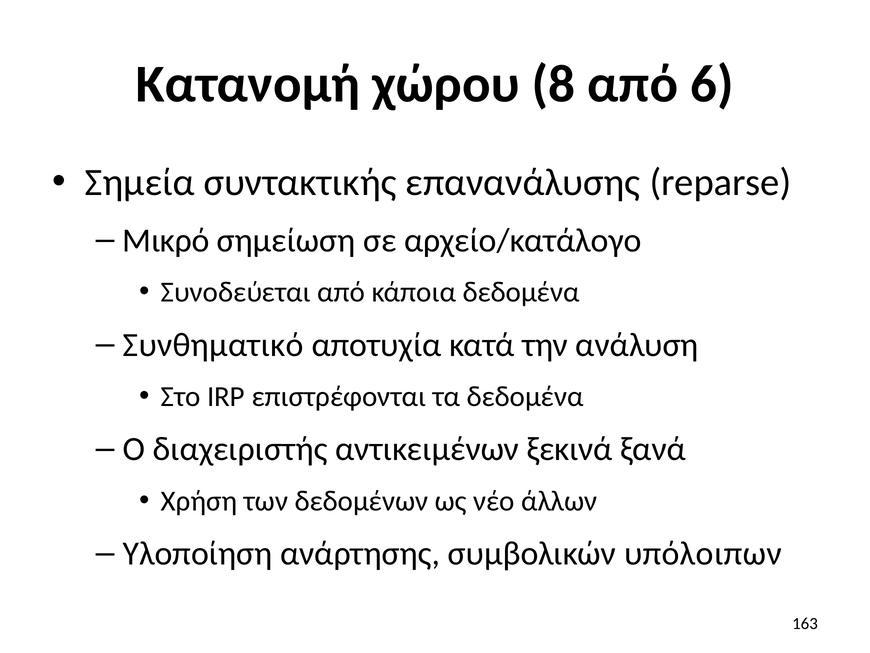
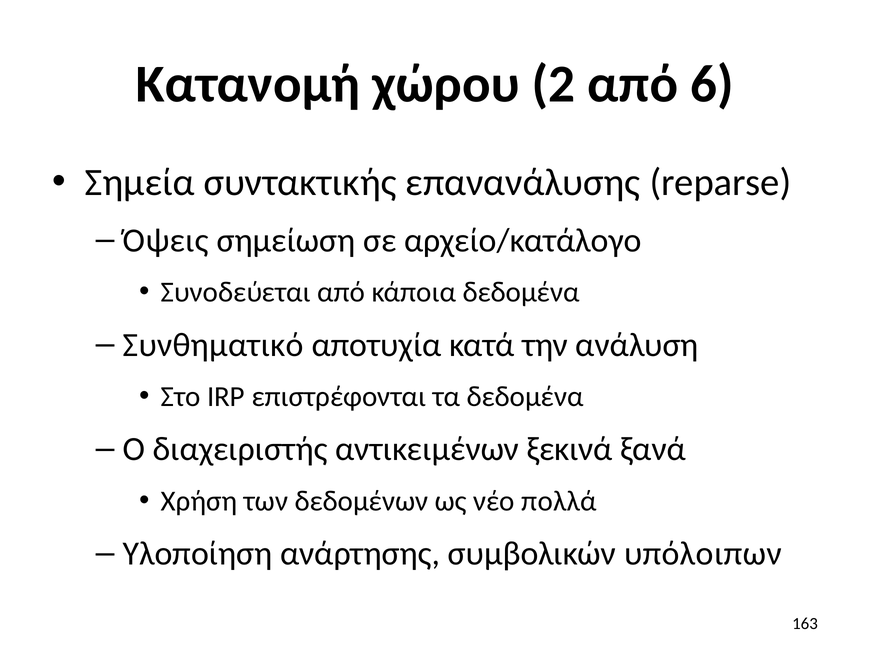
8: 8 -> 2 (554, 84)
Μικρό: Μικρό -> Όψεις (166, 240)
άλλων: άλλων -> πολλά (559, 501)
